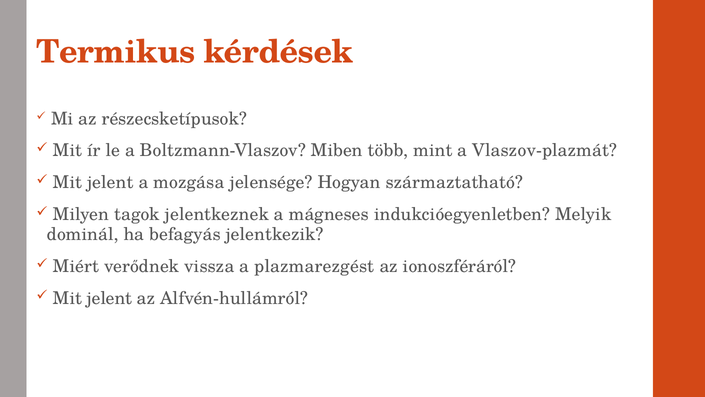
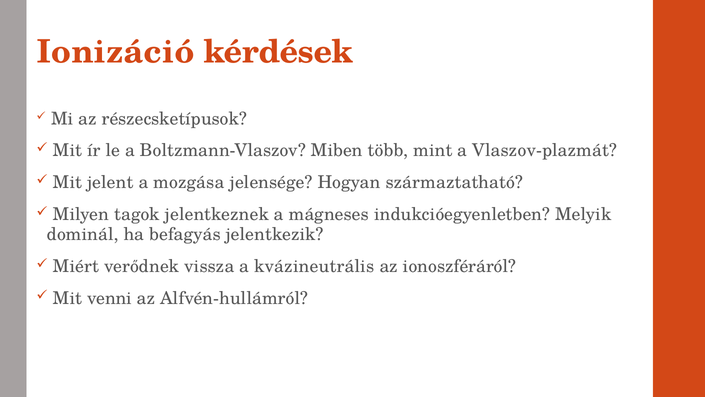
Termikus: Termikus -> Ionizáció (116, 52)
plazmarezgést: plazmarezgést -> kvázineutrális (314, 266)
jelent: jelent -> venni (110, 298)
